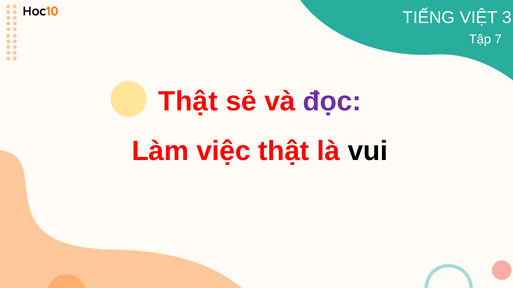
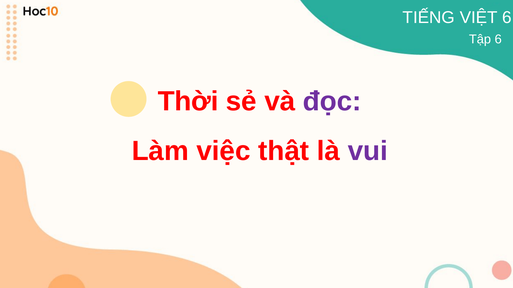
VIỆT 3: 3 -> 6 (507, 18)
Tập 7: 7 -> 6 (498, 39)
Thật: Thật -> Thời (188, 101)
vui colour: black -> purple (368, 151)
